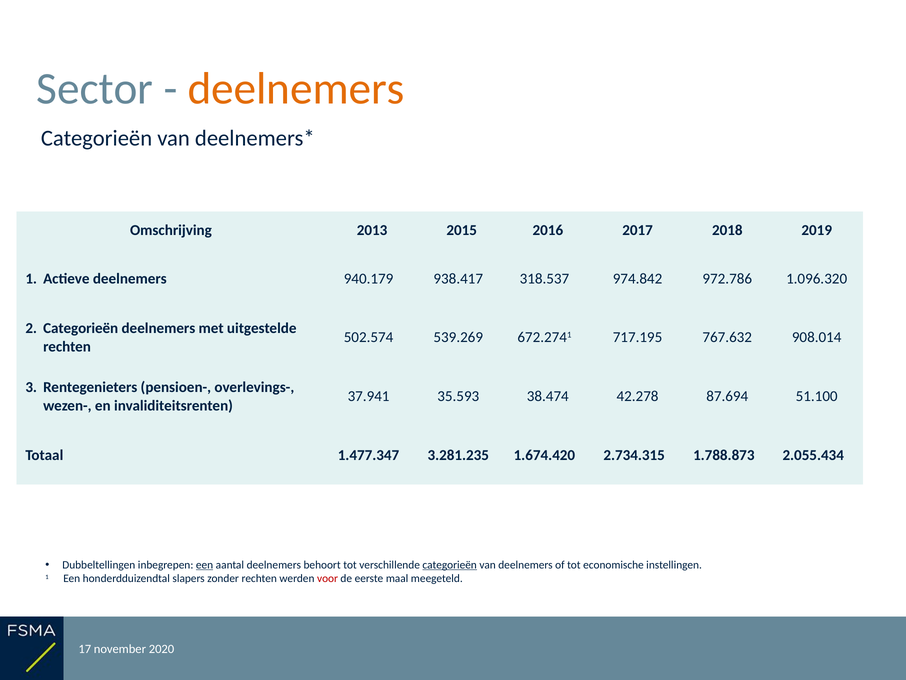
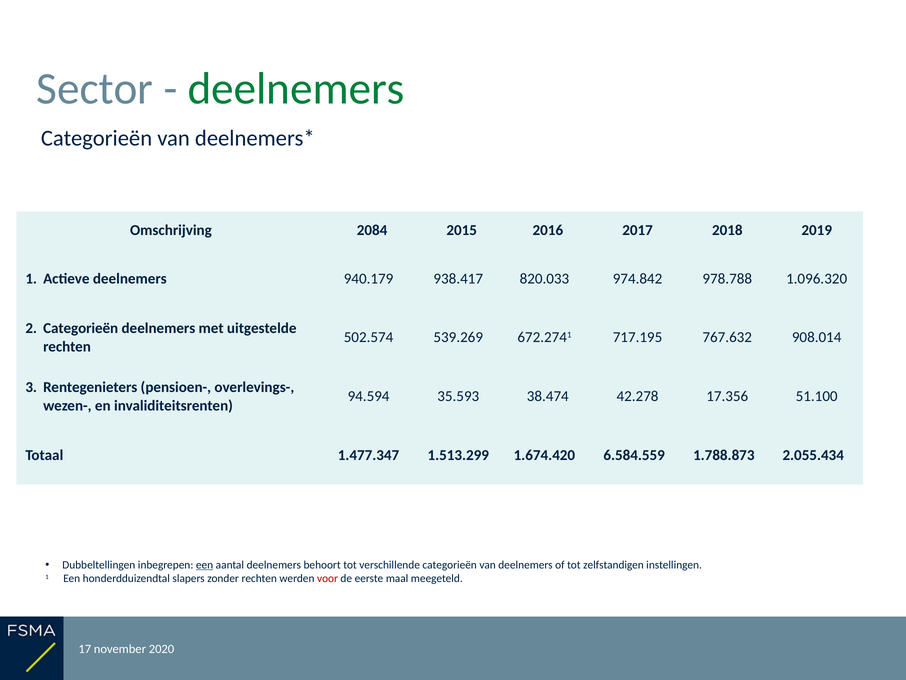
deelnemers colour: orange -> green (296, 89)
2013: 2013 -> 2084 (372, 230)
318.537: 318.537 -> 820.033 (544, 278)
972.786: 972.786 -> 978.788 (727, 278)
37.941: 37.941 -> 94.594 (369, 396)
87.694: 87.694 -> 17.356 (727, 396)
3.281.235: 3.281.235 -> 1.513.299 (458, 455)
2.734.315: 2.734.315 -> 6.584.559 (634, 455)
categorieën underline: present -> none (450, 565)
economische: economische -> zelfstandigen (613, 565)
